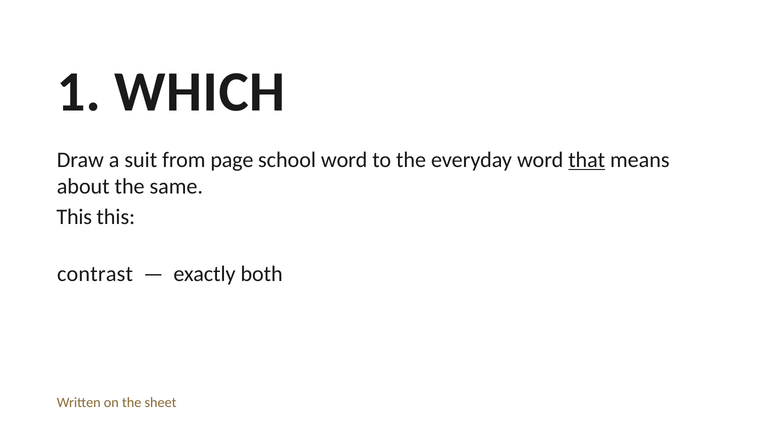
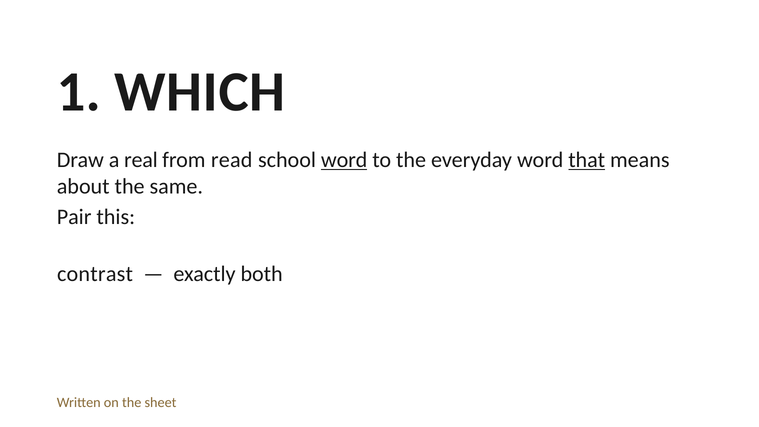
suit: suit -> real (141, 160)
page: page -> read (232, 160)
word underline: none -> present (344, 160)
This: This -> Pair (74, 217)
